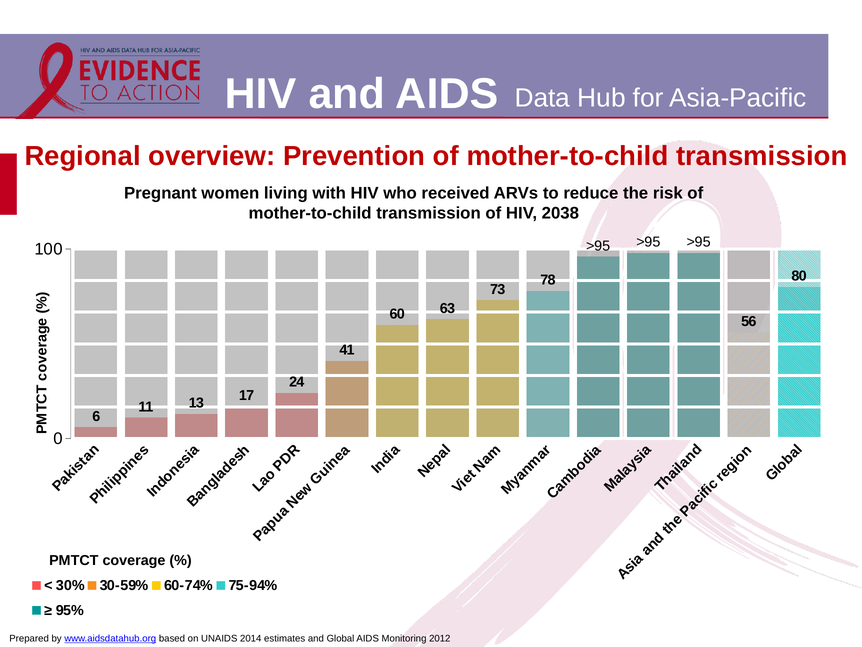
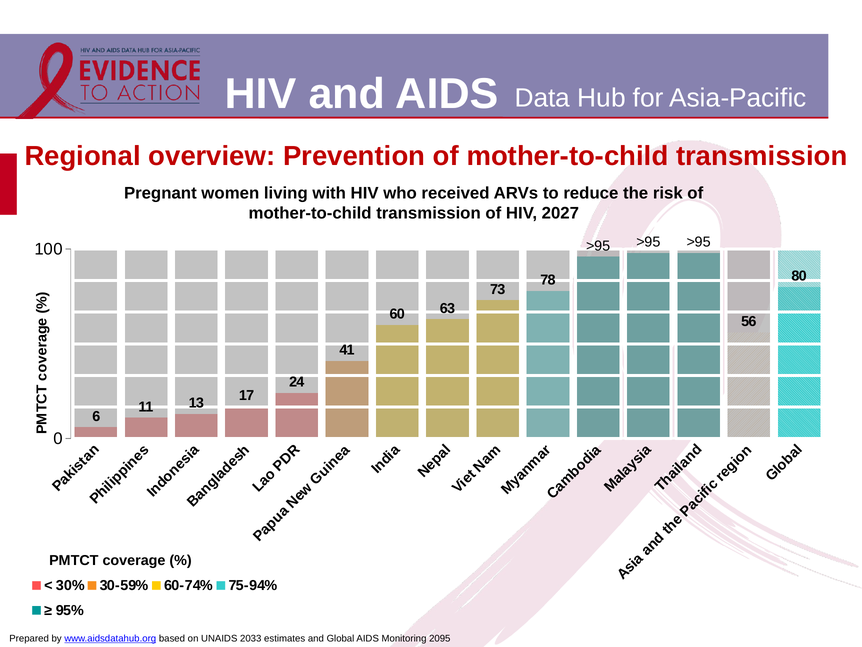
2038: 2038 -> 2027 (560, 213)
2014: 2014 -> 2033 (251, 638)
2012: 2012 -> 2095 (440, 638)
